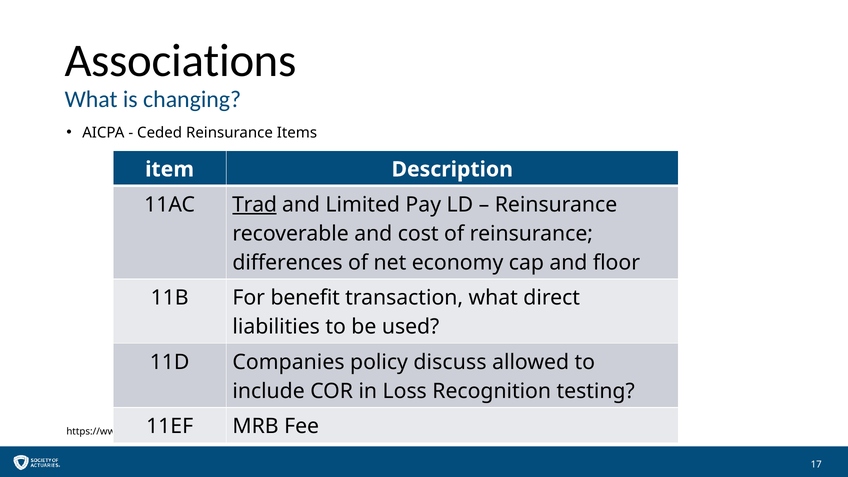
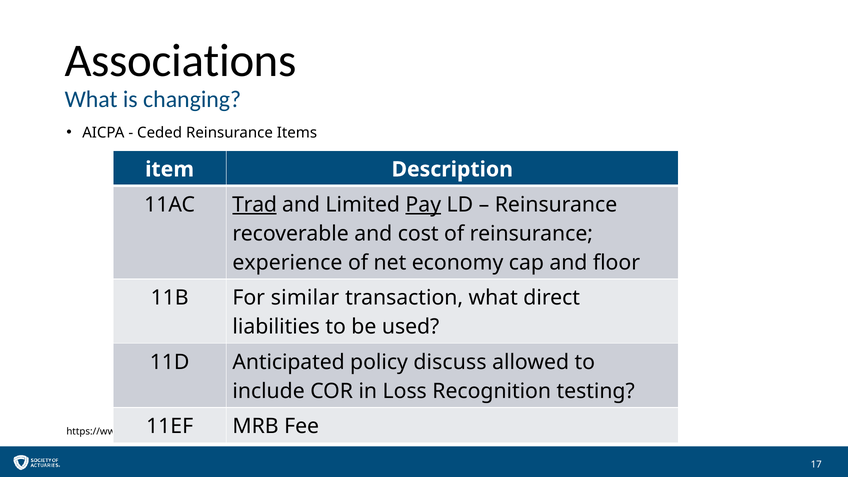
Pay underline: none -> present (423, 205)
differences: differences -> experience (287, 263)
benefit: benefit -> similar (305, 298)
Companies: Companies -> Anticipated (289, 362)
